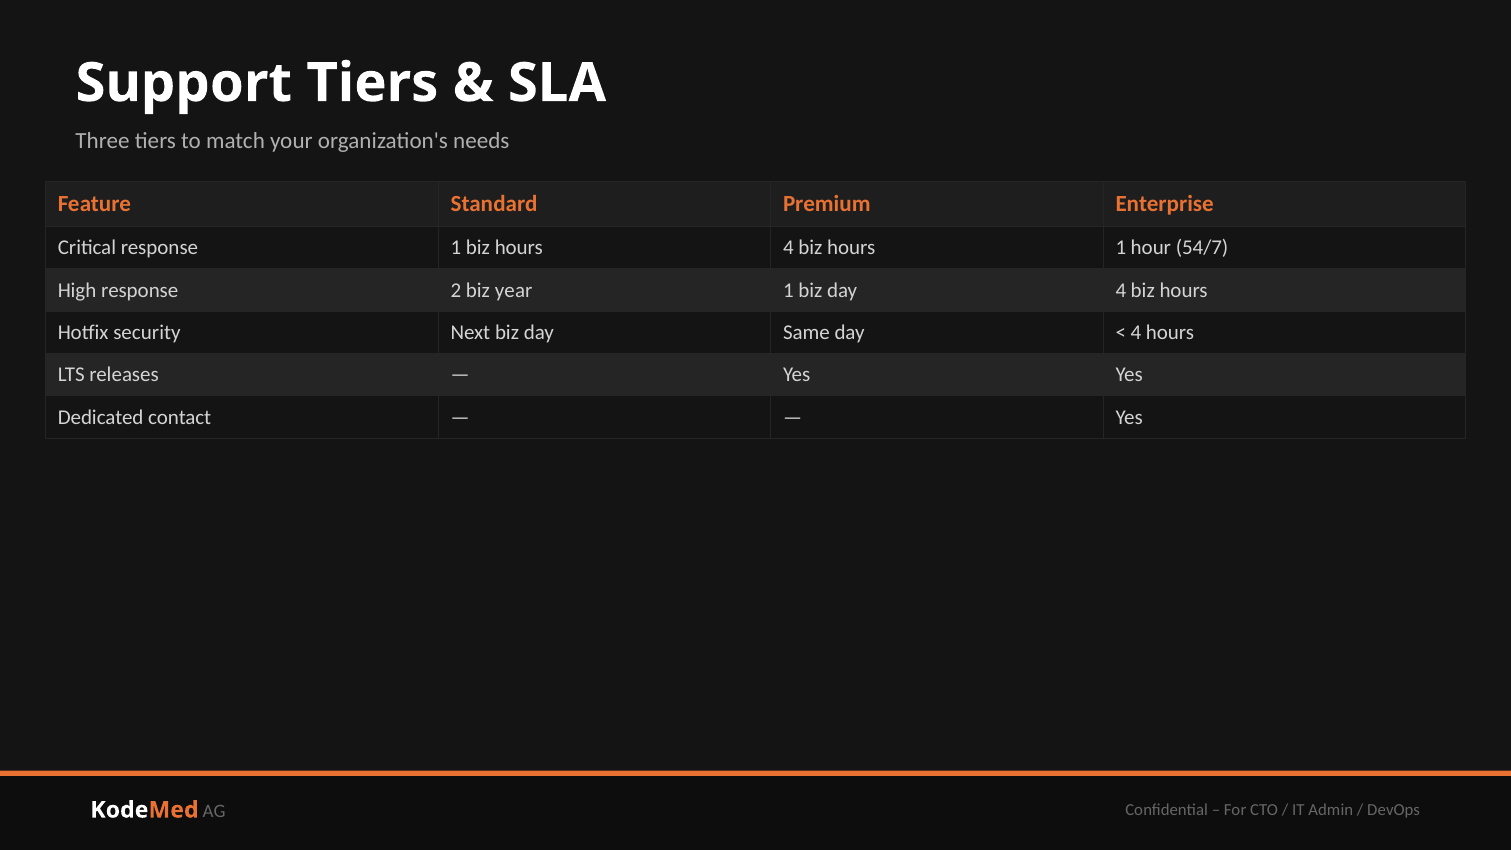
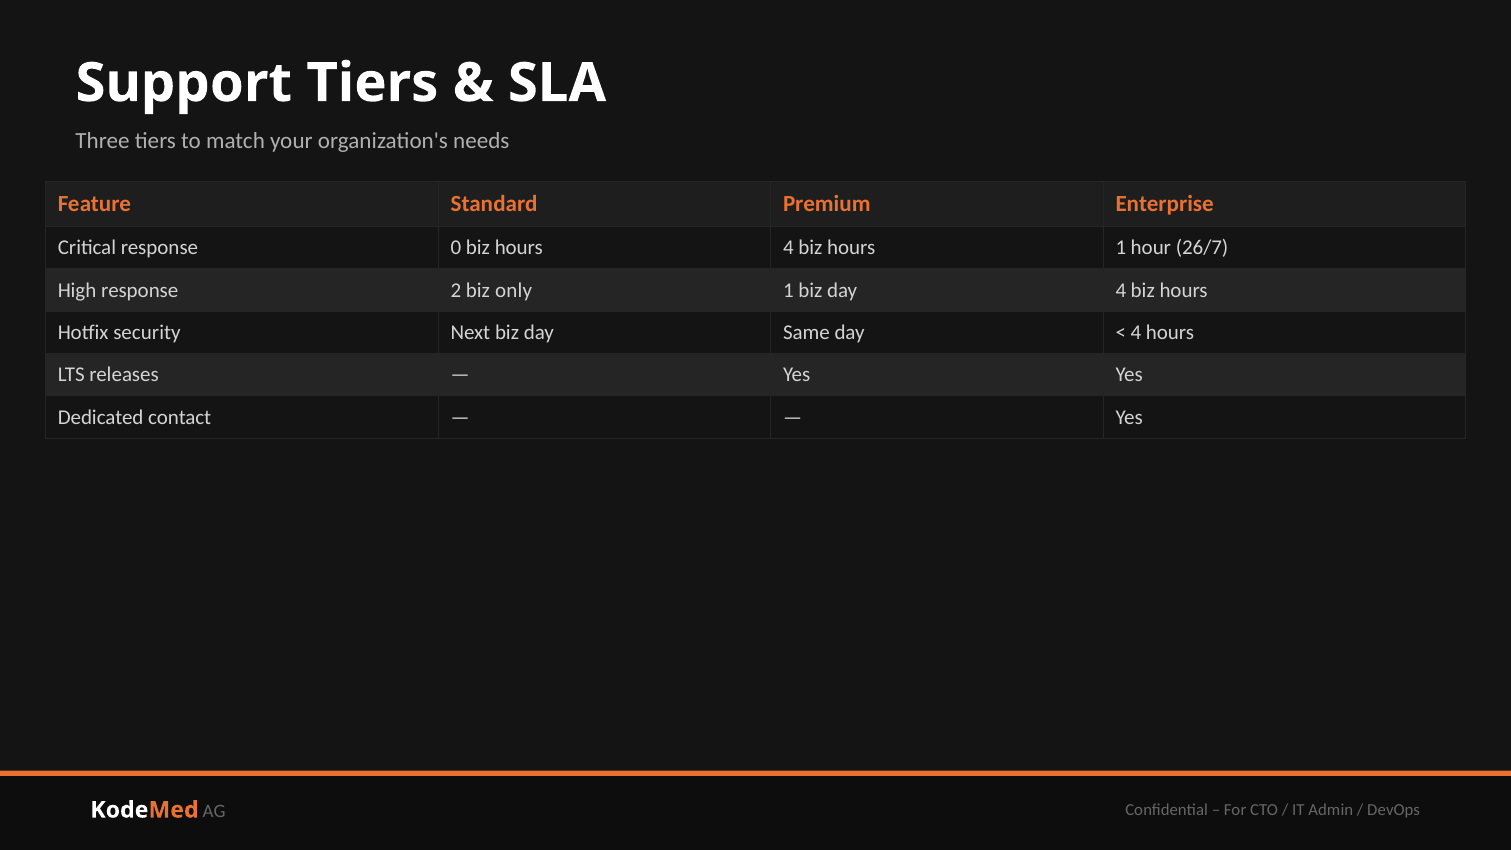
response 1: 1 -> 0 (456, 248)
54/7: 54/7 -> 26/7 (1202, 248)
year: year -> only (514, 290)
